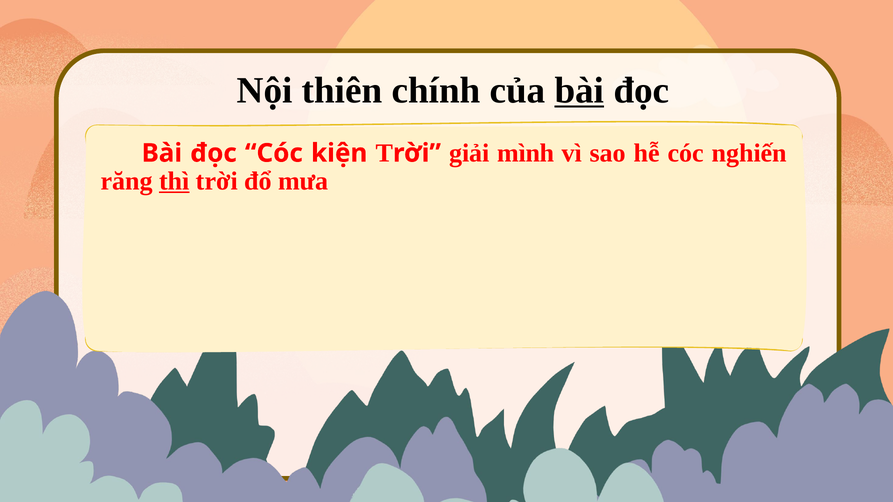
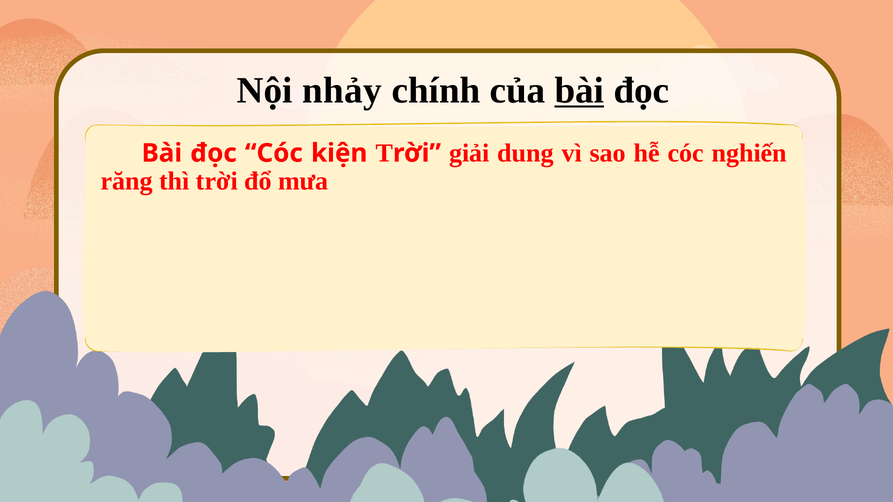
thiên: thiên -> nhảy (342, 91)
mình: mình -> dung (526, 153)
thì underline: present -> none (174, 181)
